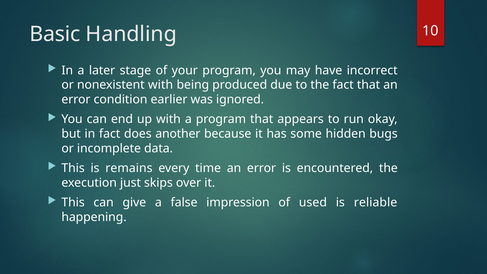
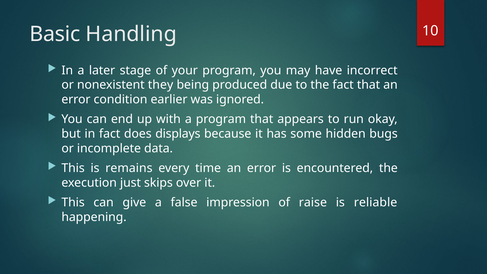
nonexistent with: with -> they (161, 85)
another: another -> displays (178, 134)
used: used -> raise (313, 202)
